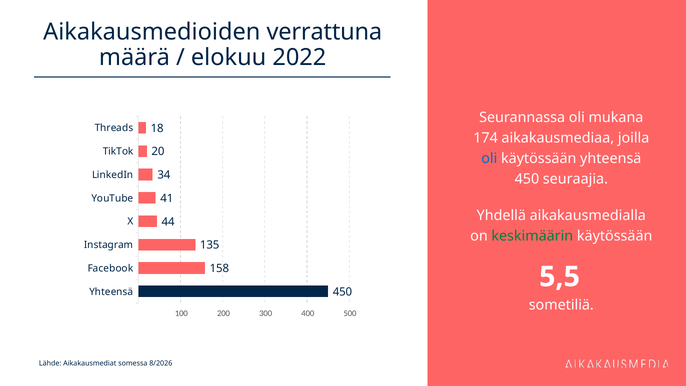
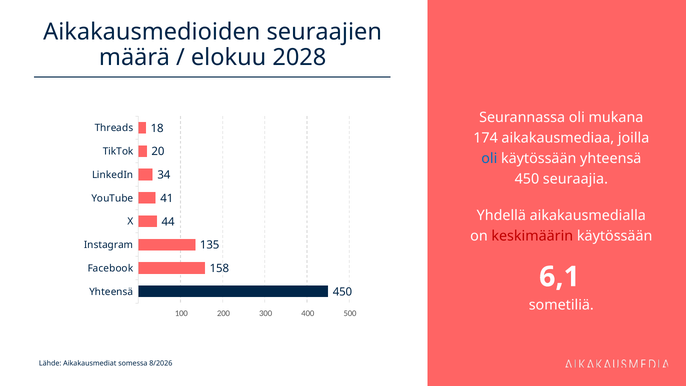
verrattuna: verrattuna -> seuraajien (324, 32)
2022: 2022 -> 2028 (299, 58)
keskimäärin colour: green -> red (532, 236)
5,5: 5,5 -> 6,1 (560, 277)
